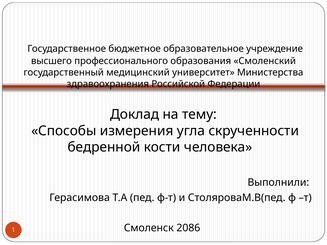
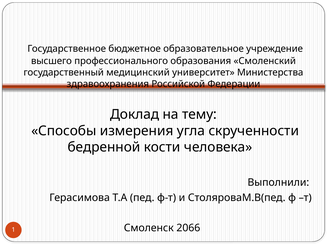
2086: 2086 -> 2066 (188, 228)
